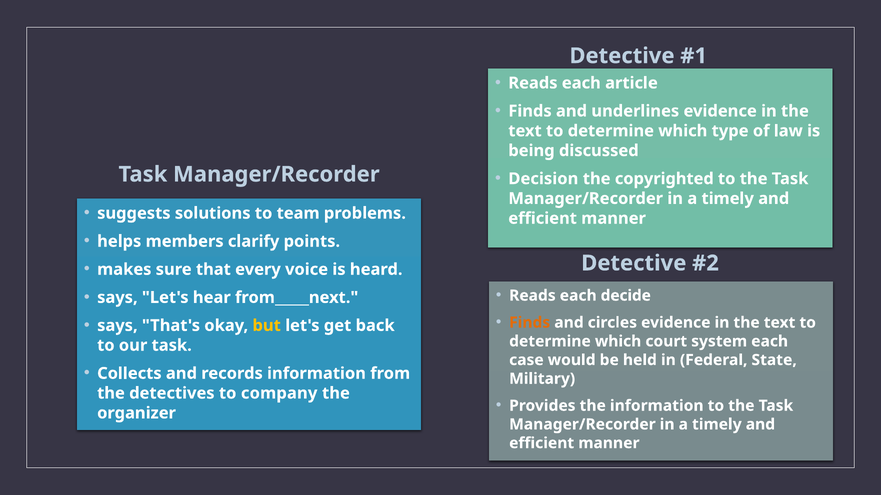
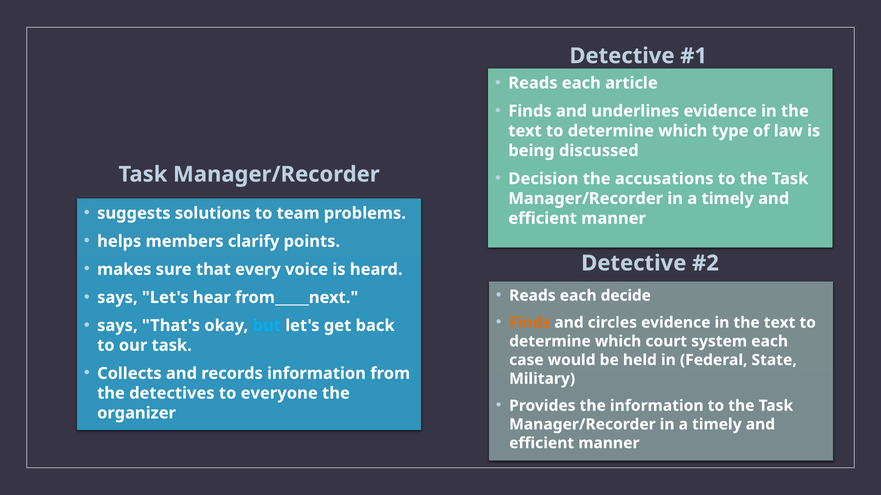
copyrighted: copyrighted -> accusations (664, 179)
but colour: yellow -> light blue (267, 326)
company: company -> everyone (279, 394)
